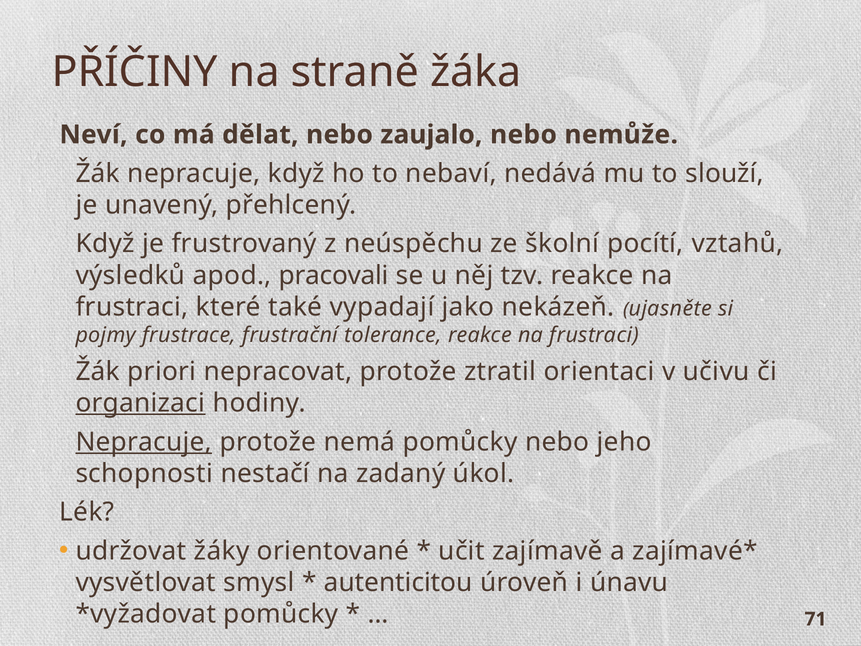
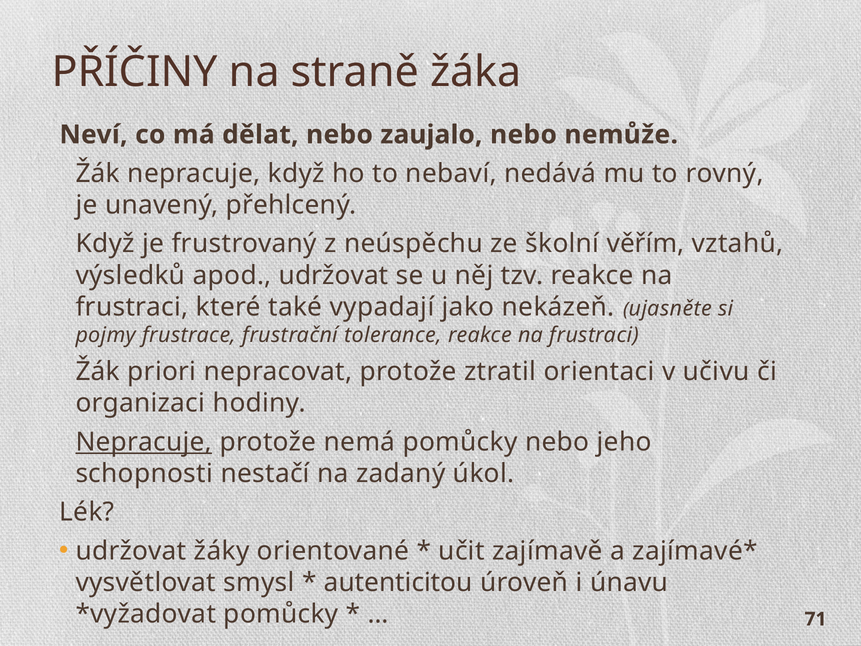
slouží: slouží -> rovný (725, 173)
pocítí: pocítí -> věřím (645, 244)
apod pracovali: pracovali -> udržovat (334, 275)
organizaci underline: present -> none (140, 403)
